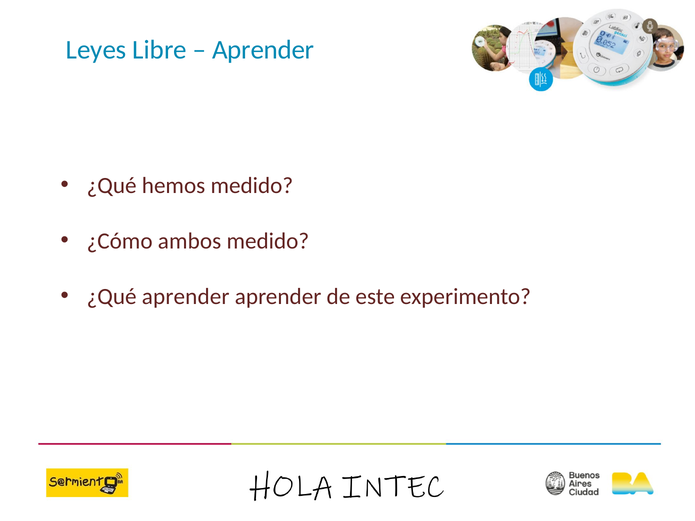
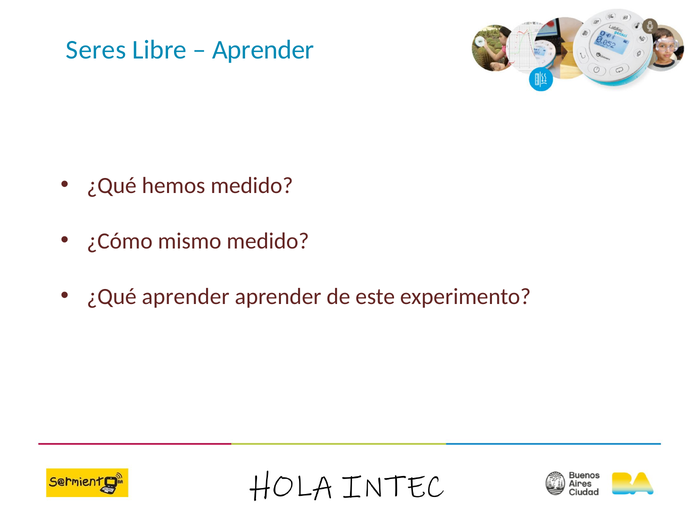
Leyes: Leyes -> Seres (96, 50)
ambos: ambos -> mismo (190, 241)
